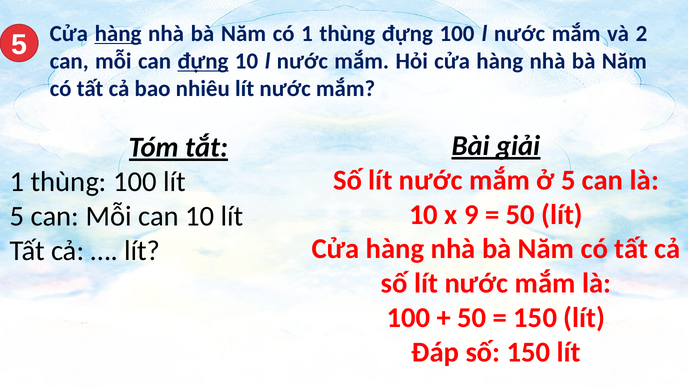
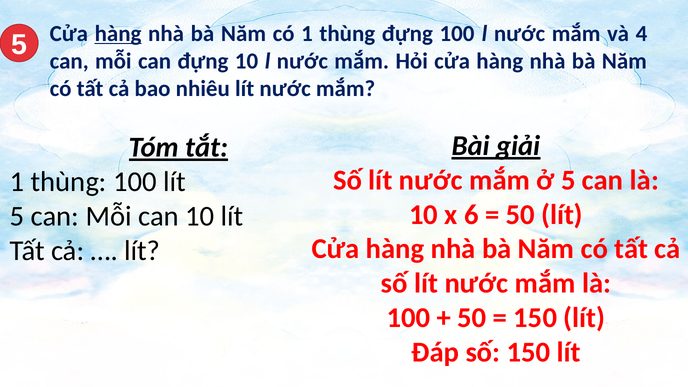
2: 2 -> 4 (641, 34)
đựng underline: present -> none (203, 61)
9: 9 -> 6 (471, 215)
